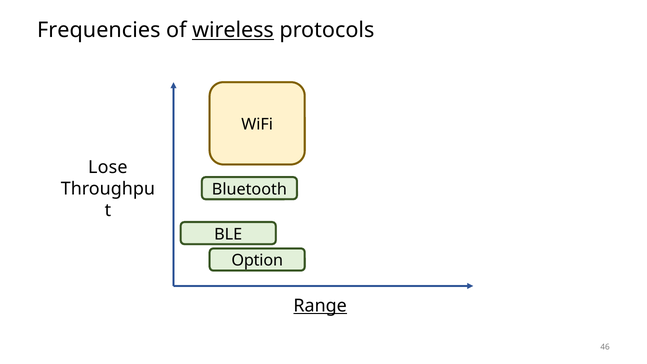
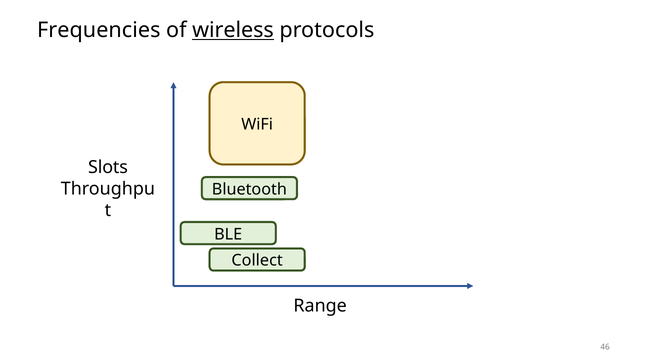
Lose: Lose -> Slots (108, 167)
Option: Option -> Collect (257, 261)
Range underline: present -> none (320, 306)
